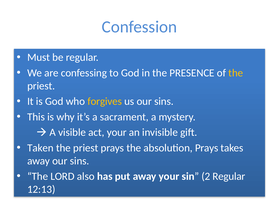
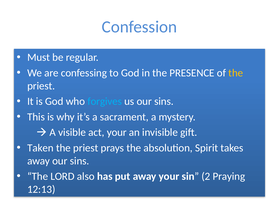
forgives colour: yellow -> light blue (105, 102)
absolution Prays: Prays -> Spirit (207, 148)
2 Regular: Regular -> Praying (229, 177)
